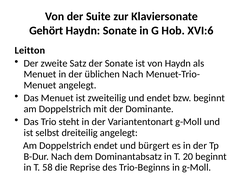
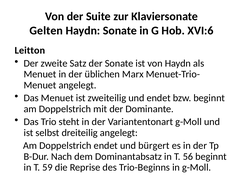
Gehört: Gehört -> Gelten (46, 31)
üblichen Nach: Nach -> Marx (133, 74)
20: 20 -> 56 (188, 157)
58: 58 -> 59 (47, 168)
